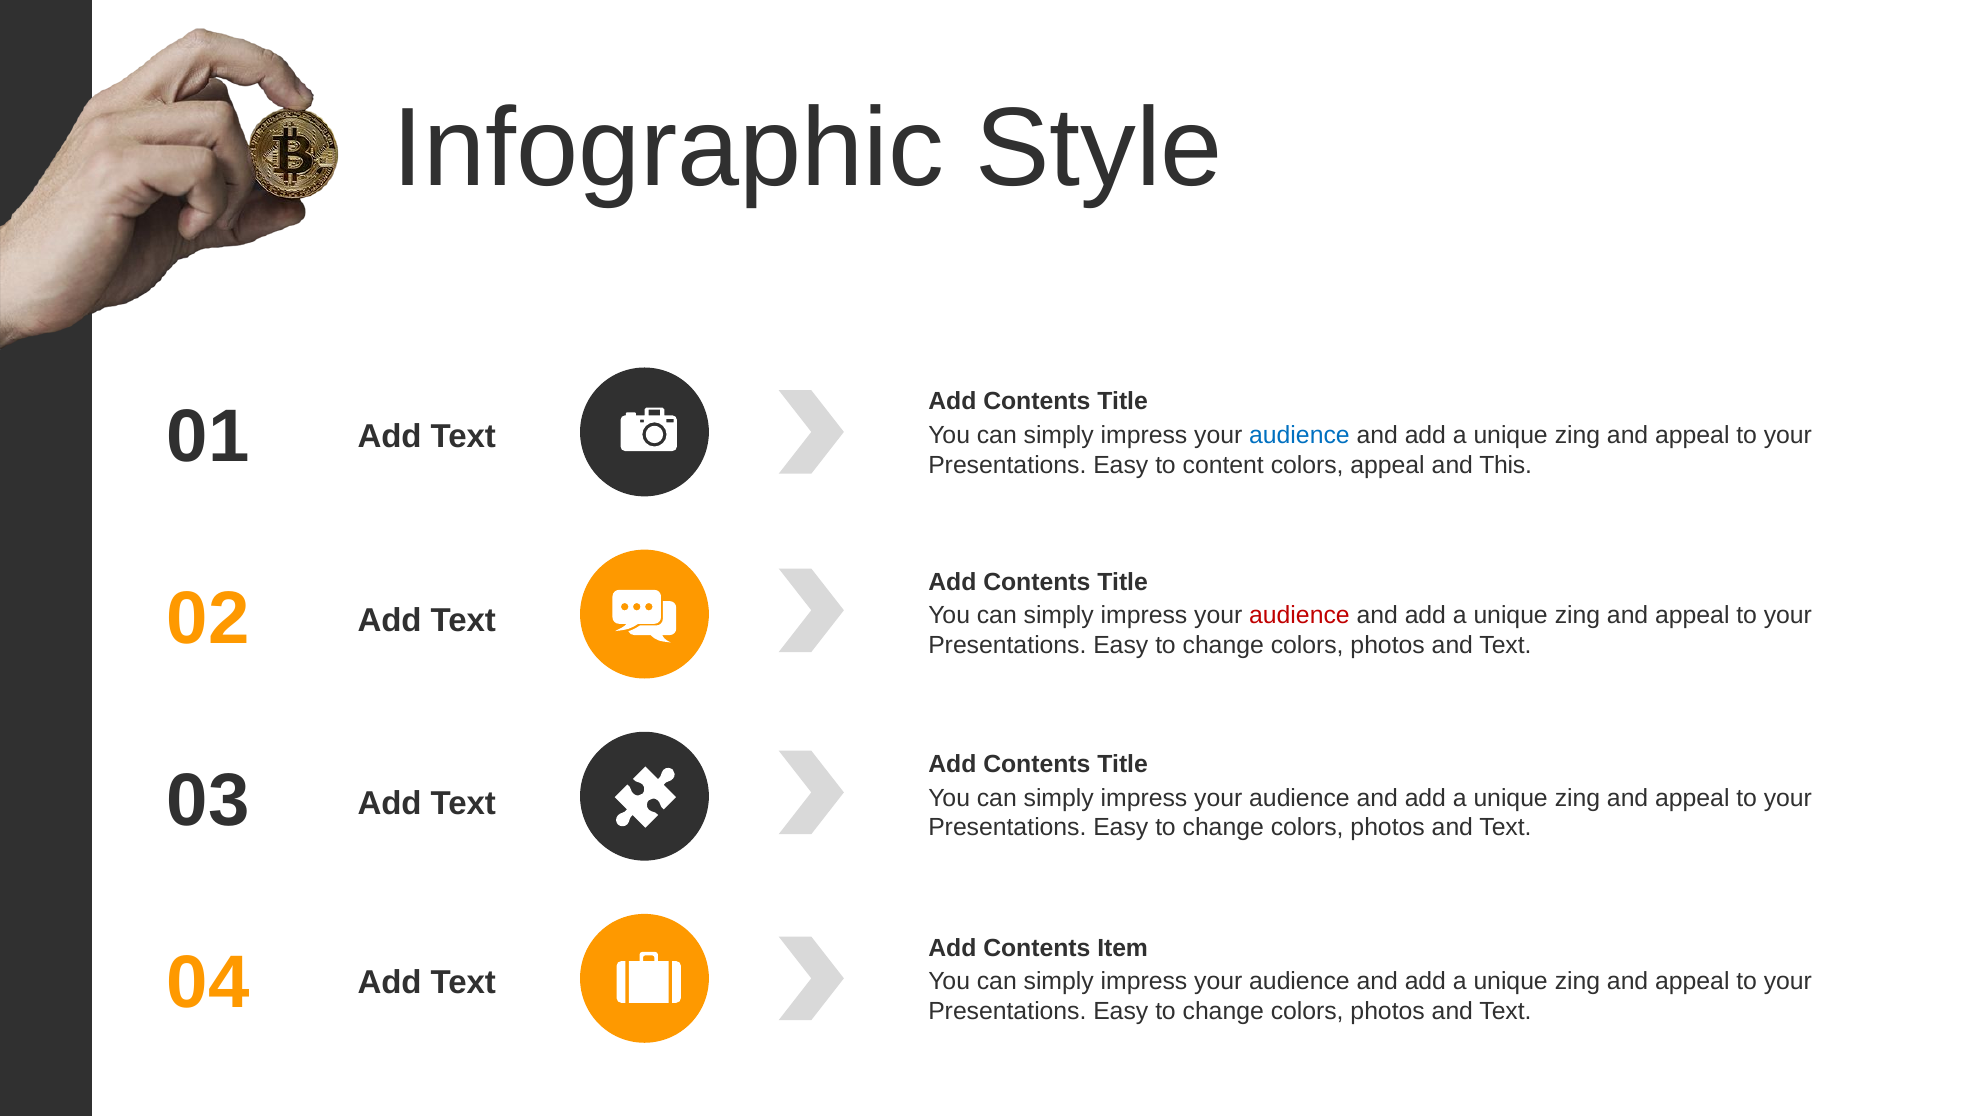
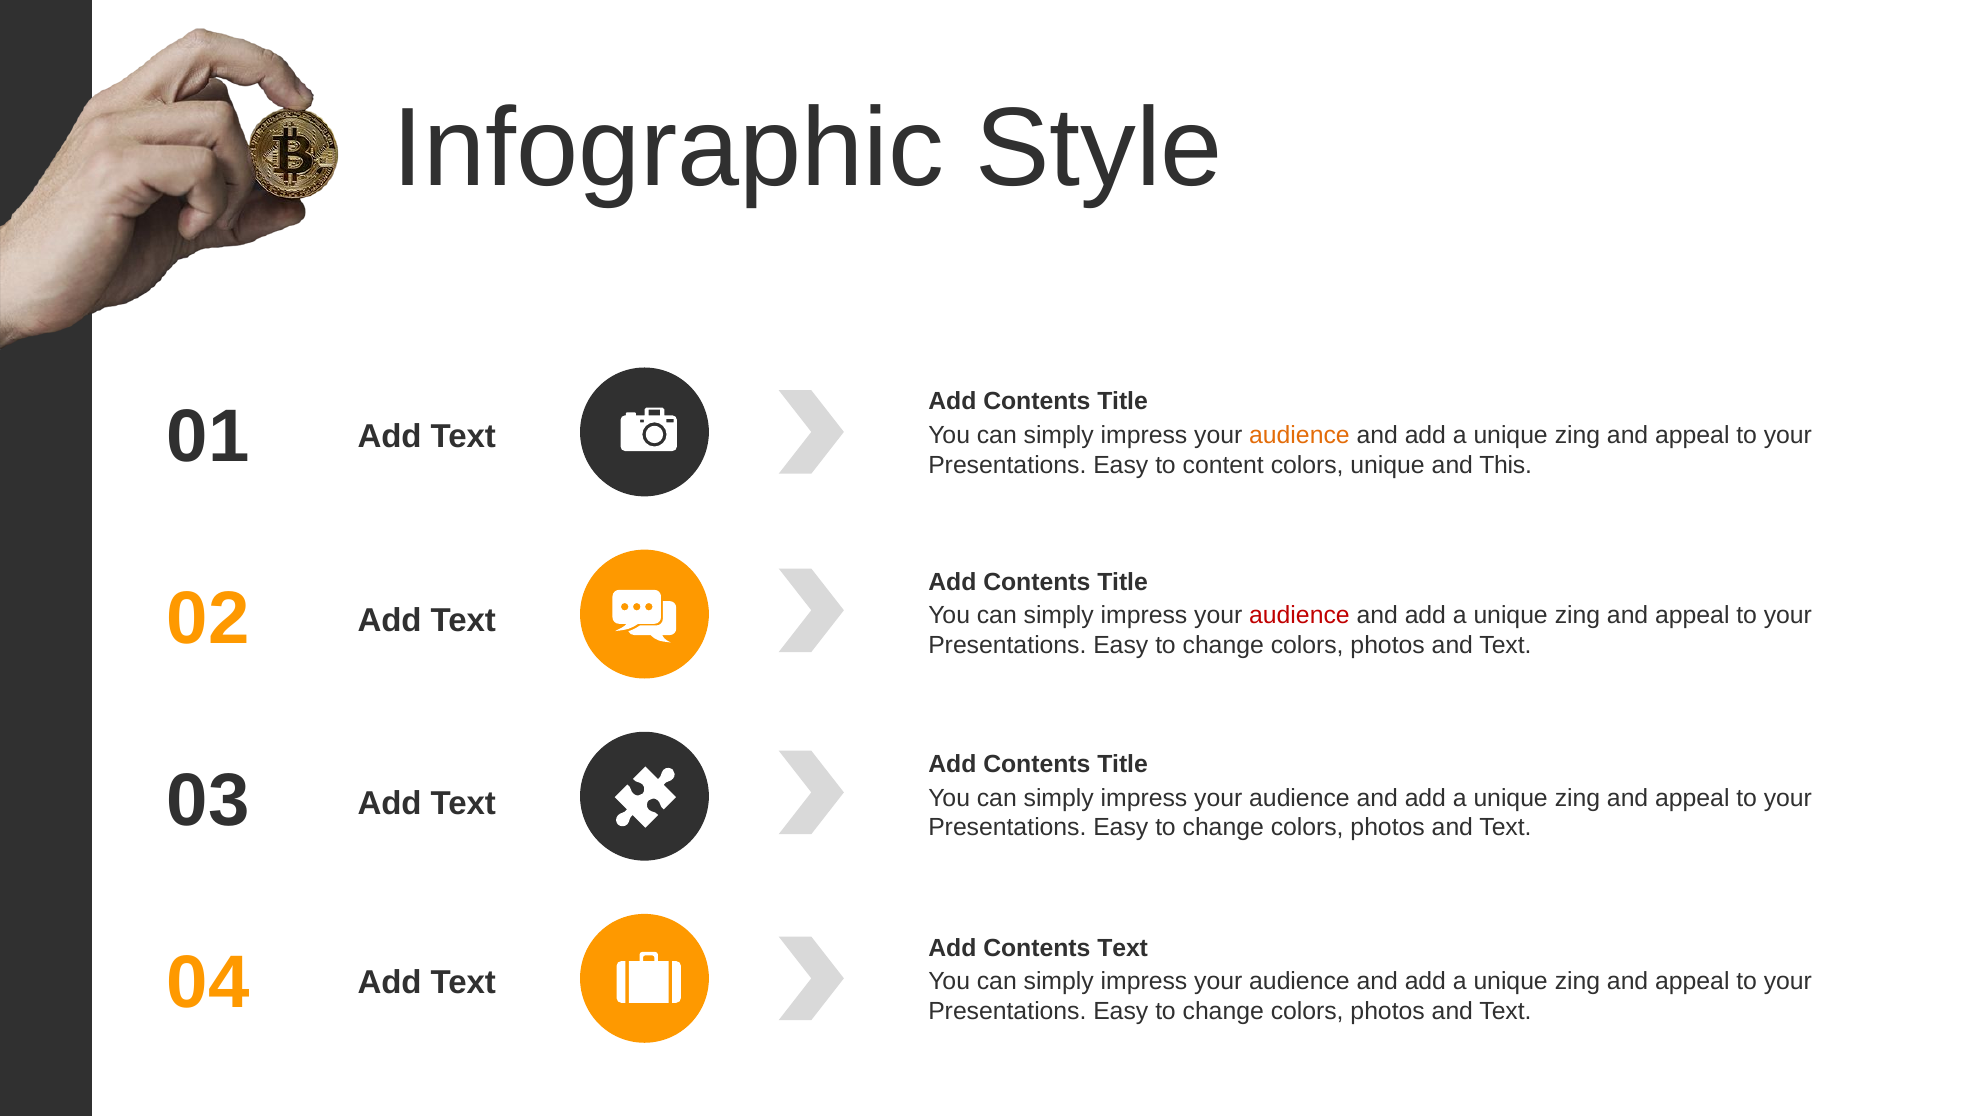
audience colour: blue -> orange (1299, 435)
colors appeal: appeal -> unique (1388, 465)
Contents Item: Item -> Text (1123, 948)
